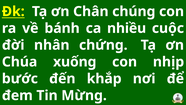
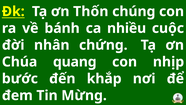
Chân: Chân -> Thốn (91, 11)
xuống: xuống -> quang (75, 62)
